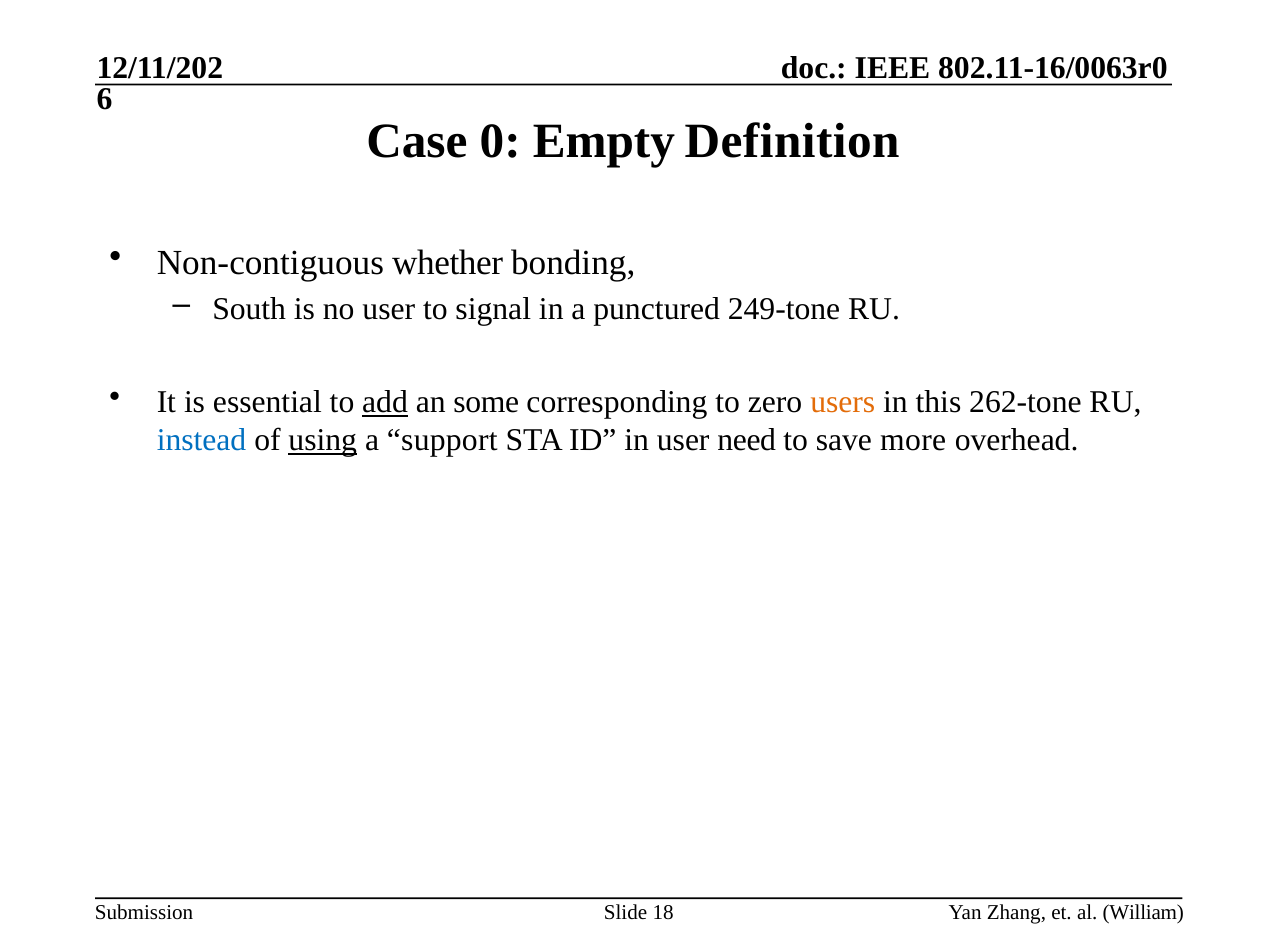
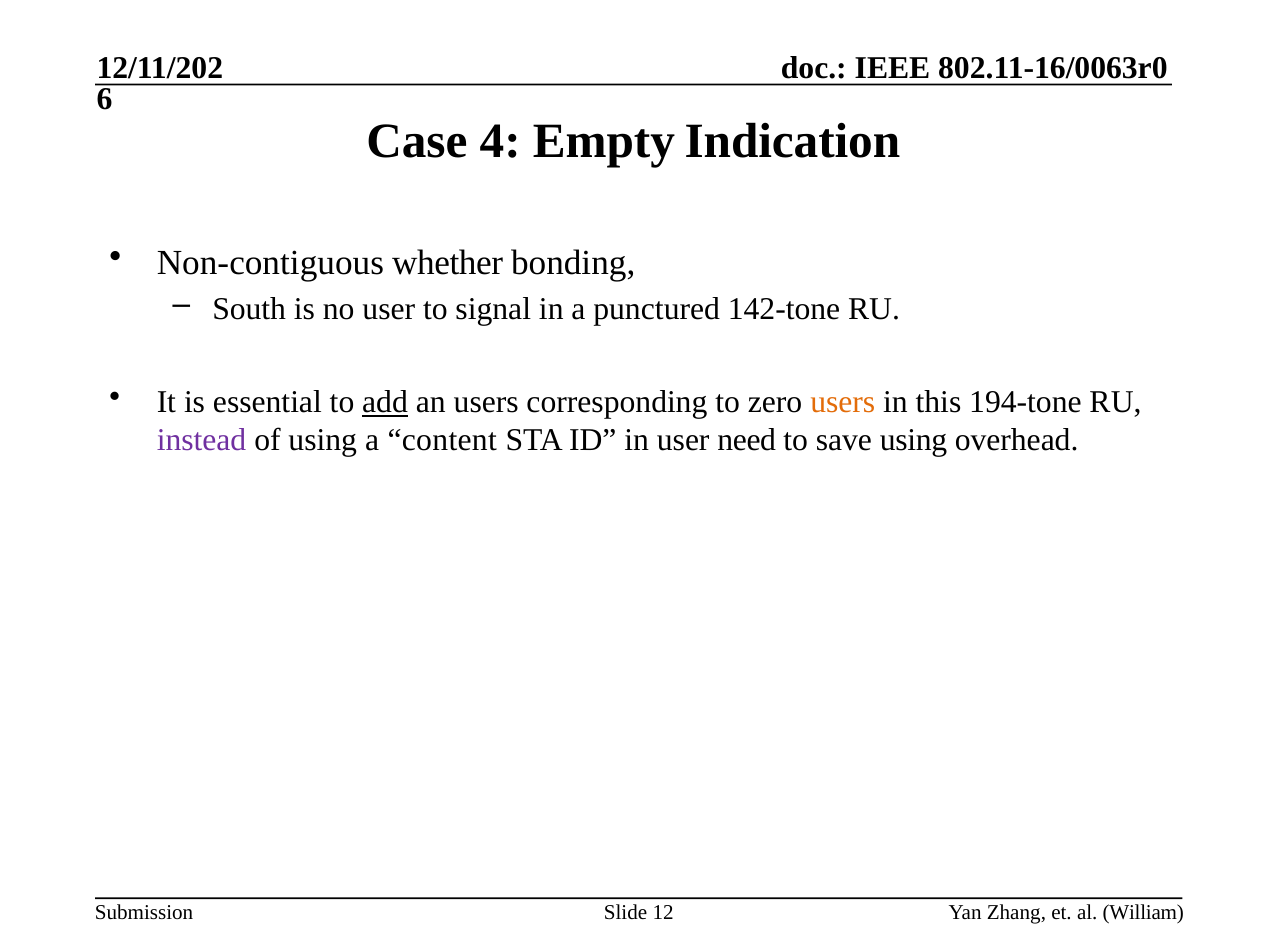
0: 0 -> 4 (500, 141)
Definition: Definition -> Indication (792, 141)
249-tone: 249-tone -> 142-tone (784, 308)
an some: some -> users (486, 402)
262-tone: 262-tone -> 194-tone (1025, 402)
instead colour: blue -> purple (202, 440)
using underline: present -> none (323, 440)
support: support -> content (442, 440)
save more: more -> using (913, 440)
18: 18 -> 12 (663, 911)
